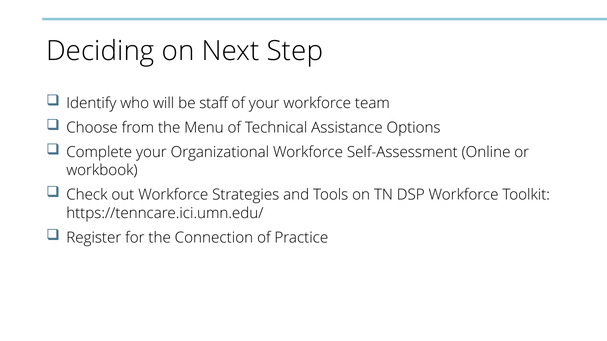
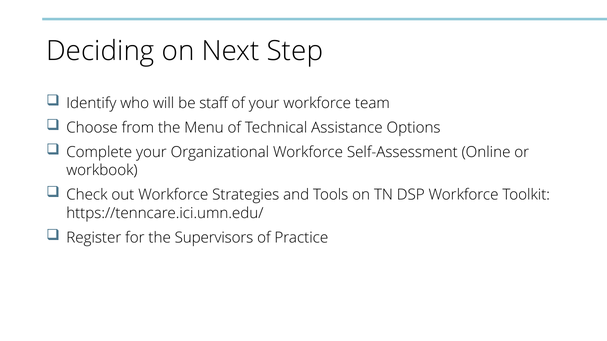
Connection: Connection -> Supervisors (214, 238)
